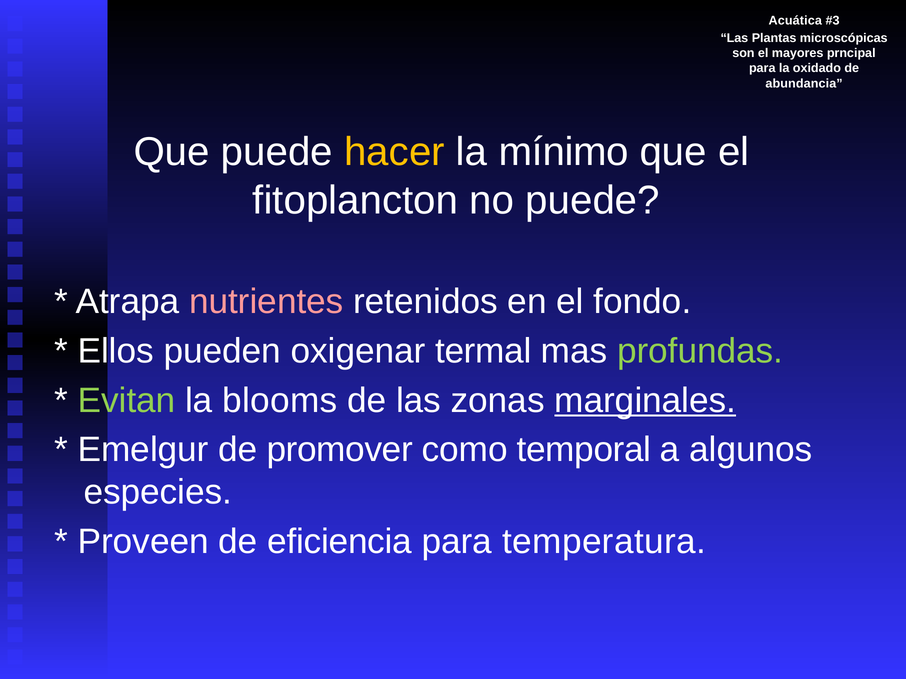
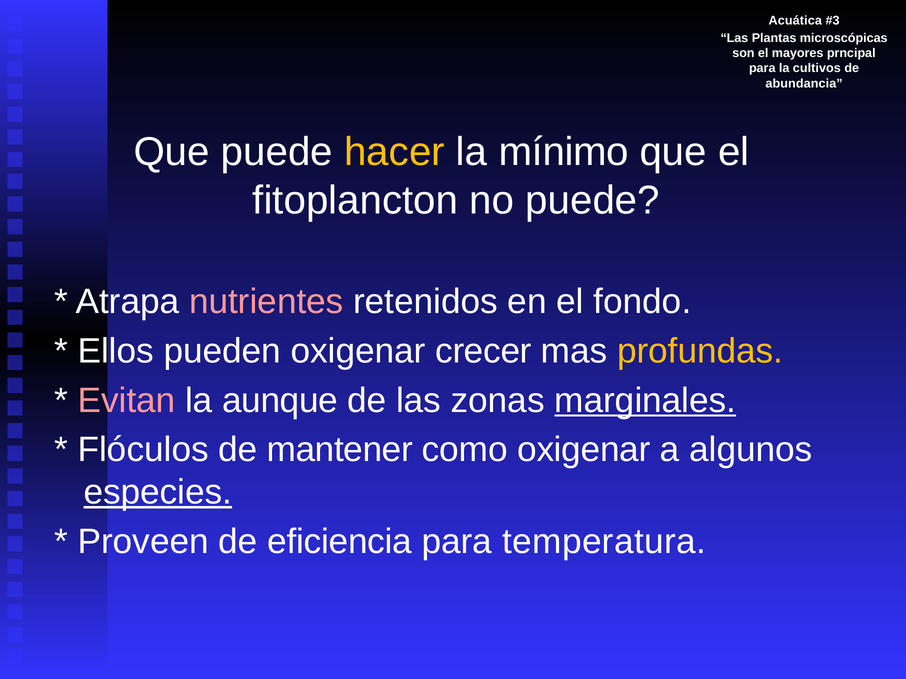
oxidado: oxidado -> cultivos (817, 68)
termal: termal -> crecer (483, 351)
profundas colour: light green -> yellow (700, 351)
Evitan colour: light green -> pink (127, 401)
blooms: blooms -> aunque (280, 401)
Emelgur: Emelgur -> Flóculos (143, 450)
promover: promover -> mantener (340, 450)
como temporal: temporal -> oxigenar (584, 450)
especies underline: none -> present (158, 492)
